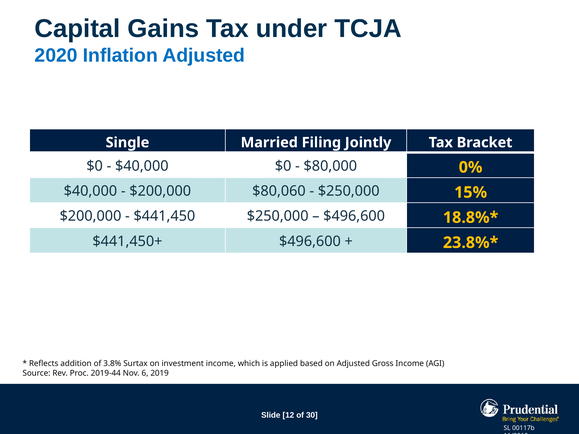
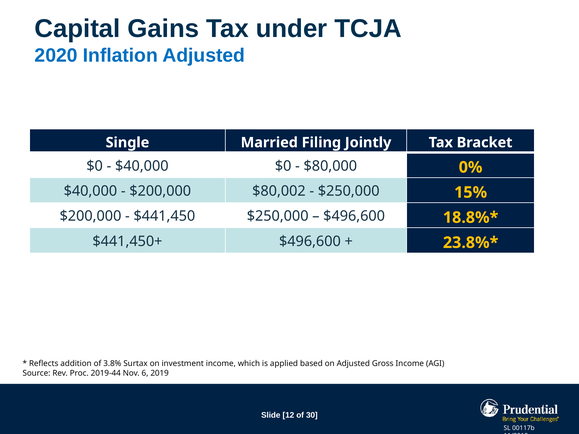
$80,060: $80,060 -> $80,002 (279, 191)
